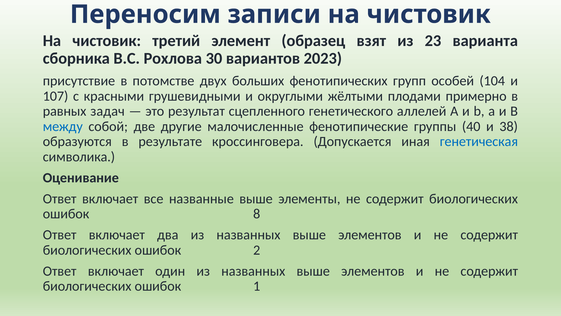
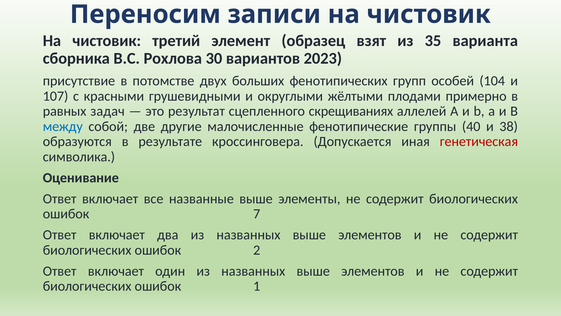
23: 23 -> 35 (433, 41)
генетического: генетического -> скрещиваниях (351, 111)
генетическая colour: blue -> red (479, 141)
8: 8 -> 7 (257, 214)
